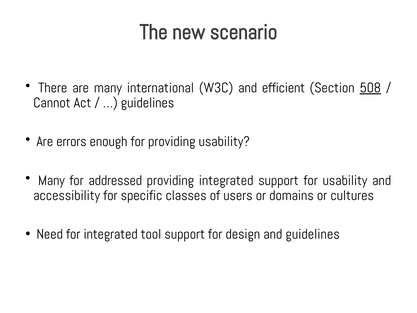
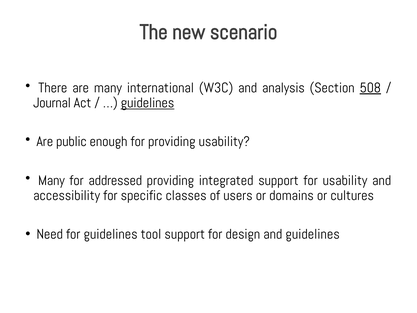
efficient: efficient -> analysis (283, 88)
Cannot: Cannot -> Journal (52, 103)
guidelines underline: none -> present (148, 103)
errors: errors -> public (71, 142)
for integrated: integrated -> guidelines (111, 234)
